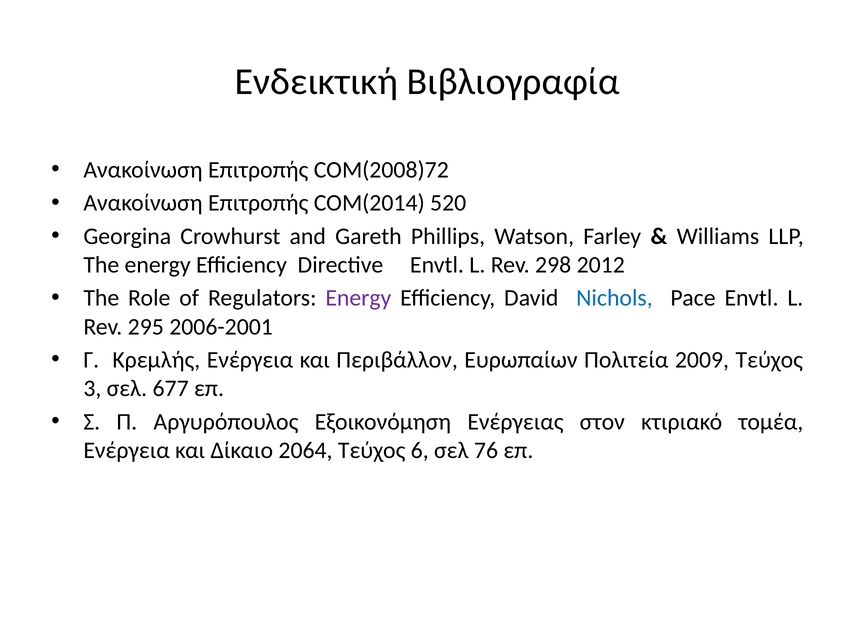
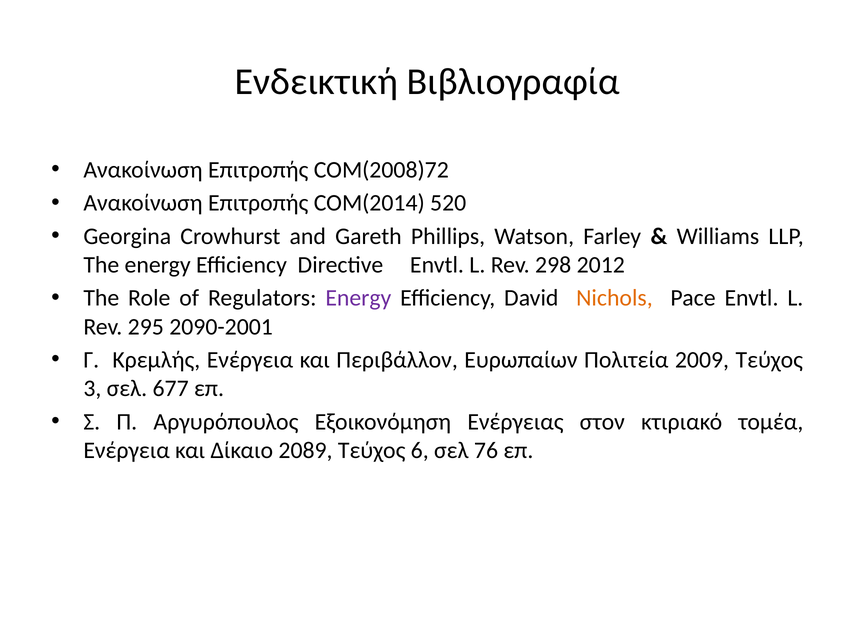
Nichols colour: blue -> orange (614, 298)
2006-2001: 2006-2001 -> 2090-2001 (221, 327)
2064: 2064 -> 2089 (305, 450)
